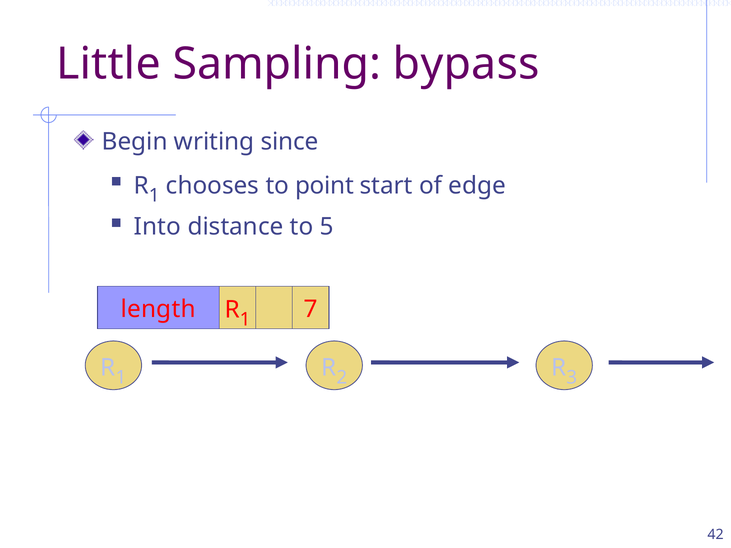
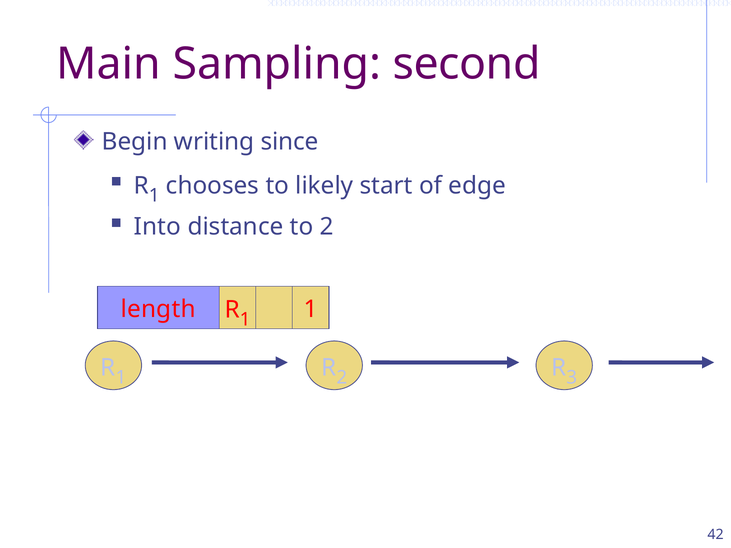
Little: Little -> Main (108, 64)
bypass: bypass -> second (467, 64)
point: point -> likely (324, 186)
to 5: 5 -> 2 (327, 227)
7: 7 -> 1 (311, 309)
